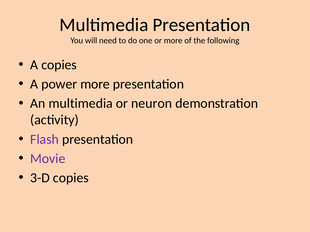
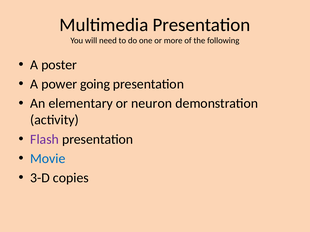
A copies: copies -> poster (59, 65)
power more: more -> going (95, 84)
An multimedia: multimedia -> elementary (81, 104)
Movie colour: purple -> blue (48, 159)
